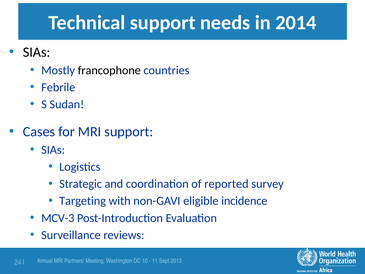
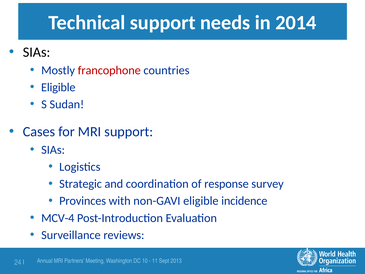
francophone colour: black -> red (109, 70)
Febrile: Febrile -> Eligible (58, 87)
reported: reported -> response (226, 184)
Targeting: Targeting -> Provinces (83, 201)
MCV-3: MCV-3 -> MCV-4 (58, 218)
